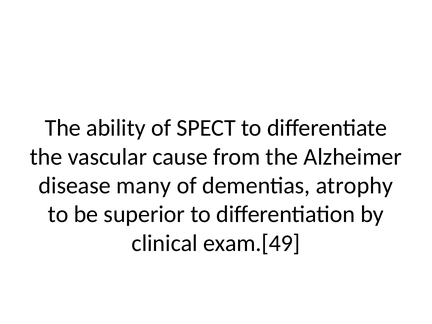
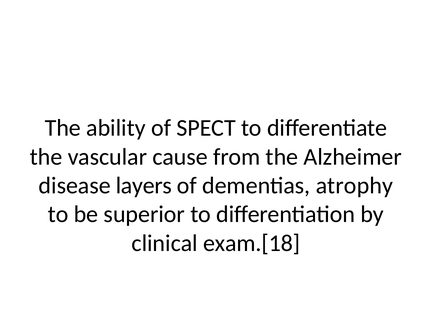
many: many -> layers (144, 186)
exam.[49: exam.[49 -> exam.[18 (252, 243)
